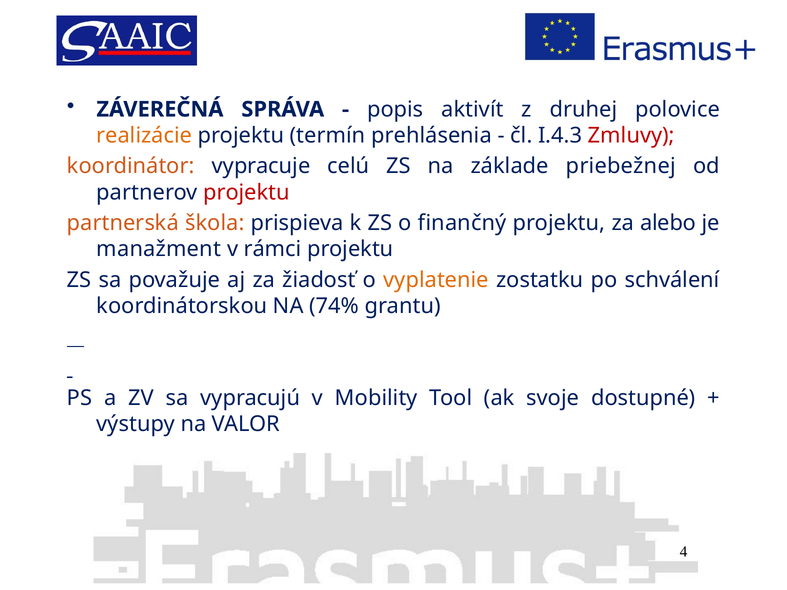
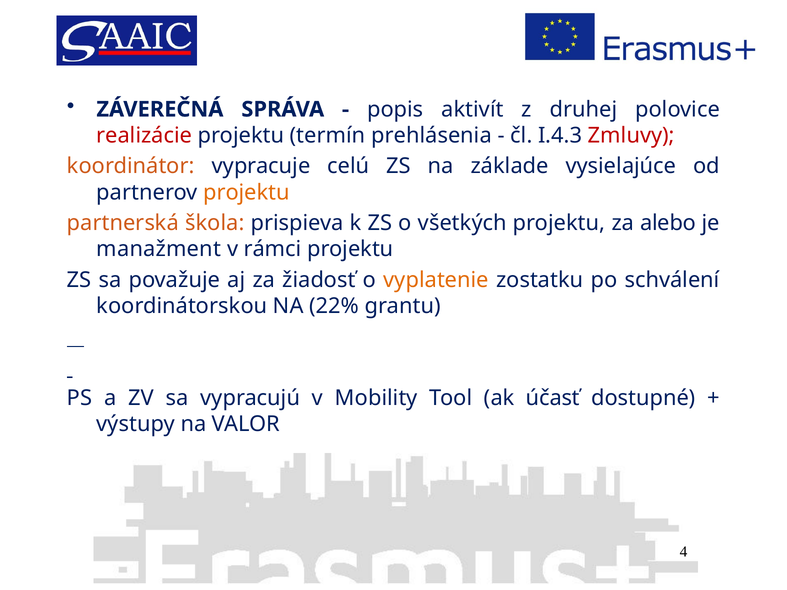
realizácie colour: orange -> red (144, 136)
priebežnej: priebežnej -> vysielajúce (621, 166)
projektu colour: red -> orange (246, 193)
finančný: finančný -> všetkých (462, 223)
74%: 74% -> 22% (334, 306)
svoje: svoje -> účasť (553, 398)
